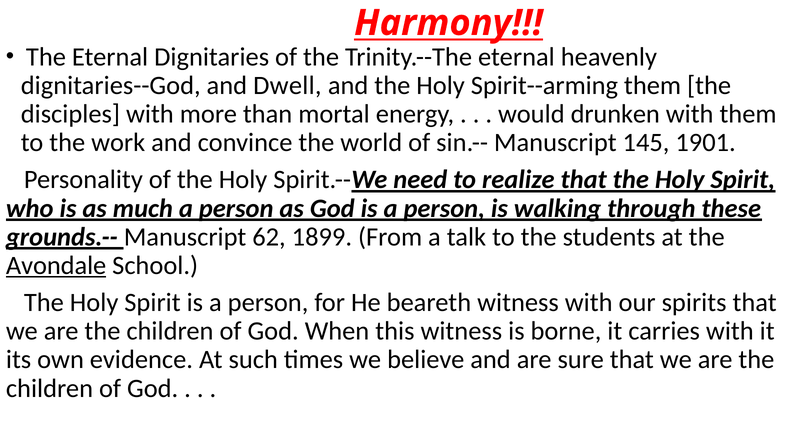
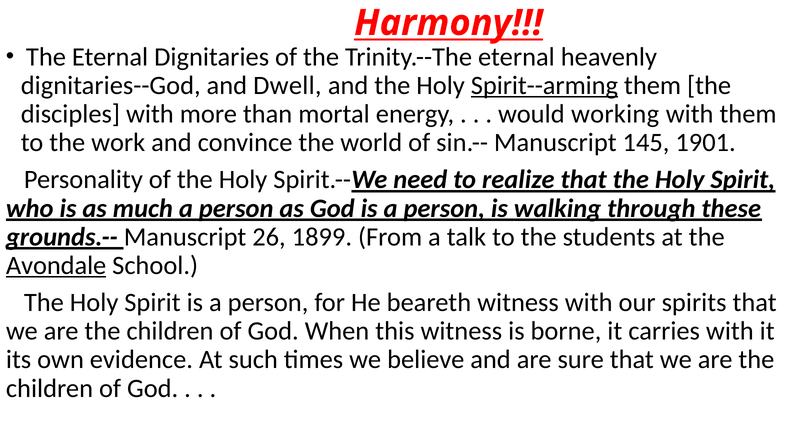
Spirit--arming underline: none -> present (544, 85)
drunken: drunken -> working (615, 114)
62: 62 -> 26 (269, 237)
